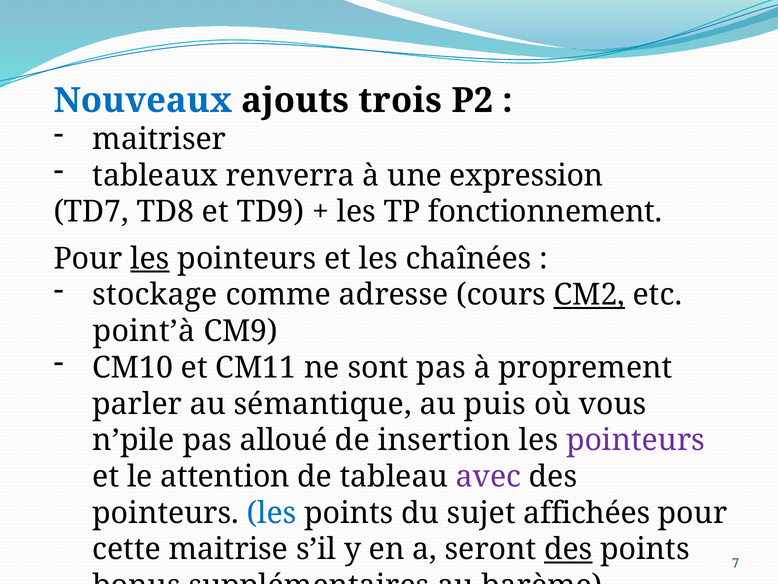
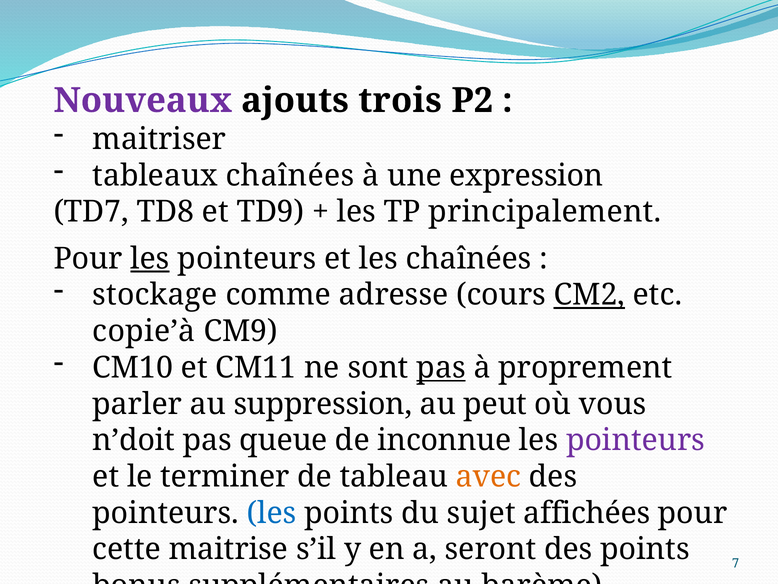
Nouveaux colour: blue -> purple (143, 100)
tableaux renverra: renverra -> chaînées (290, 175)
fonctionnement: fonctionnement -> principalement (545, 212)
point’à: point’à -> copie’à (144, 331)
pas underline: none -> present (441, 367)
sémantique: sémantique -> suppression (323, 404)
puis: puis -> peut (495, 404)
n’pile: n’pile -> n’doit (134, 440)
alloué: alloué -> queue (284, 440)
insertion: insertion -> inconnue (444, 440)
attention: attention -> terminer (225, 476)
avec colour: purple -> orange (488, 476)
des underline: present -> none (568, 549)
